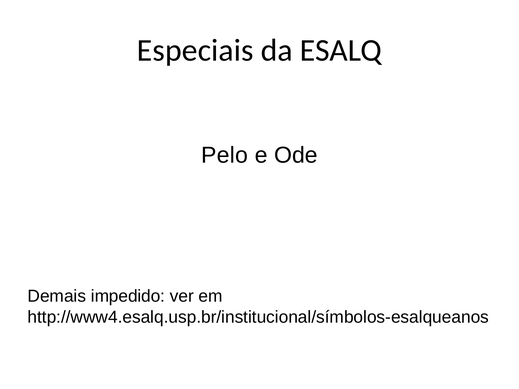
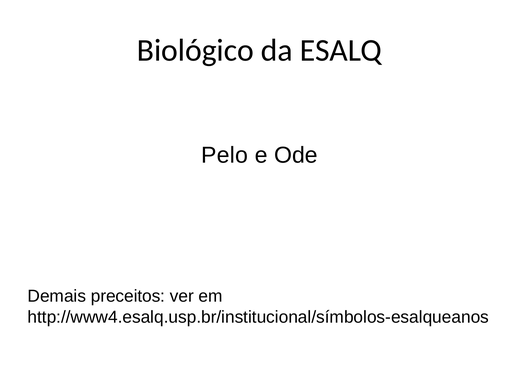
Especiais: Especiais -> Biológico (195, 50)
impedido: impedido -> preceitos (128, 296)
